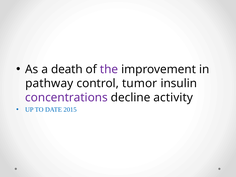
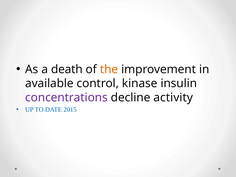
the colour: purple -> orange (109, 69)
pathway: pathway -> available (49, 83)
tumor: tumor -> kinase (140, 83)
